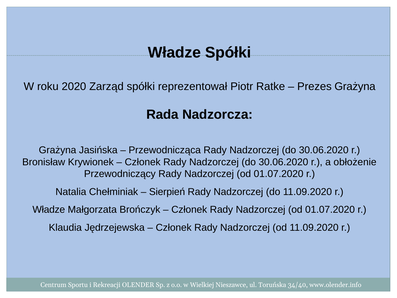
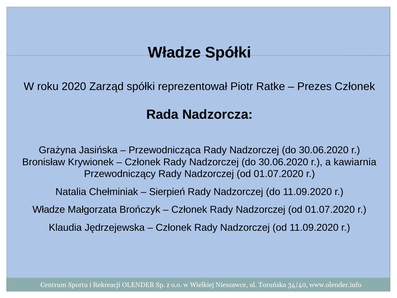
Prezes Grażyna: Grażyna -> Członek (355, 86)
obłożenie: obłożenie -> kawiarnia (355, 162)
